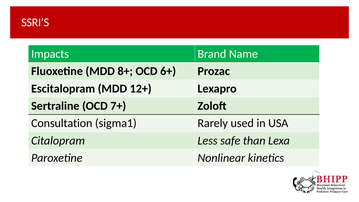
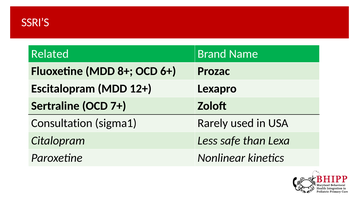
Impacts: Impacts -> Related (50, 54)
